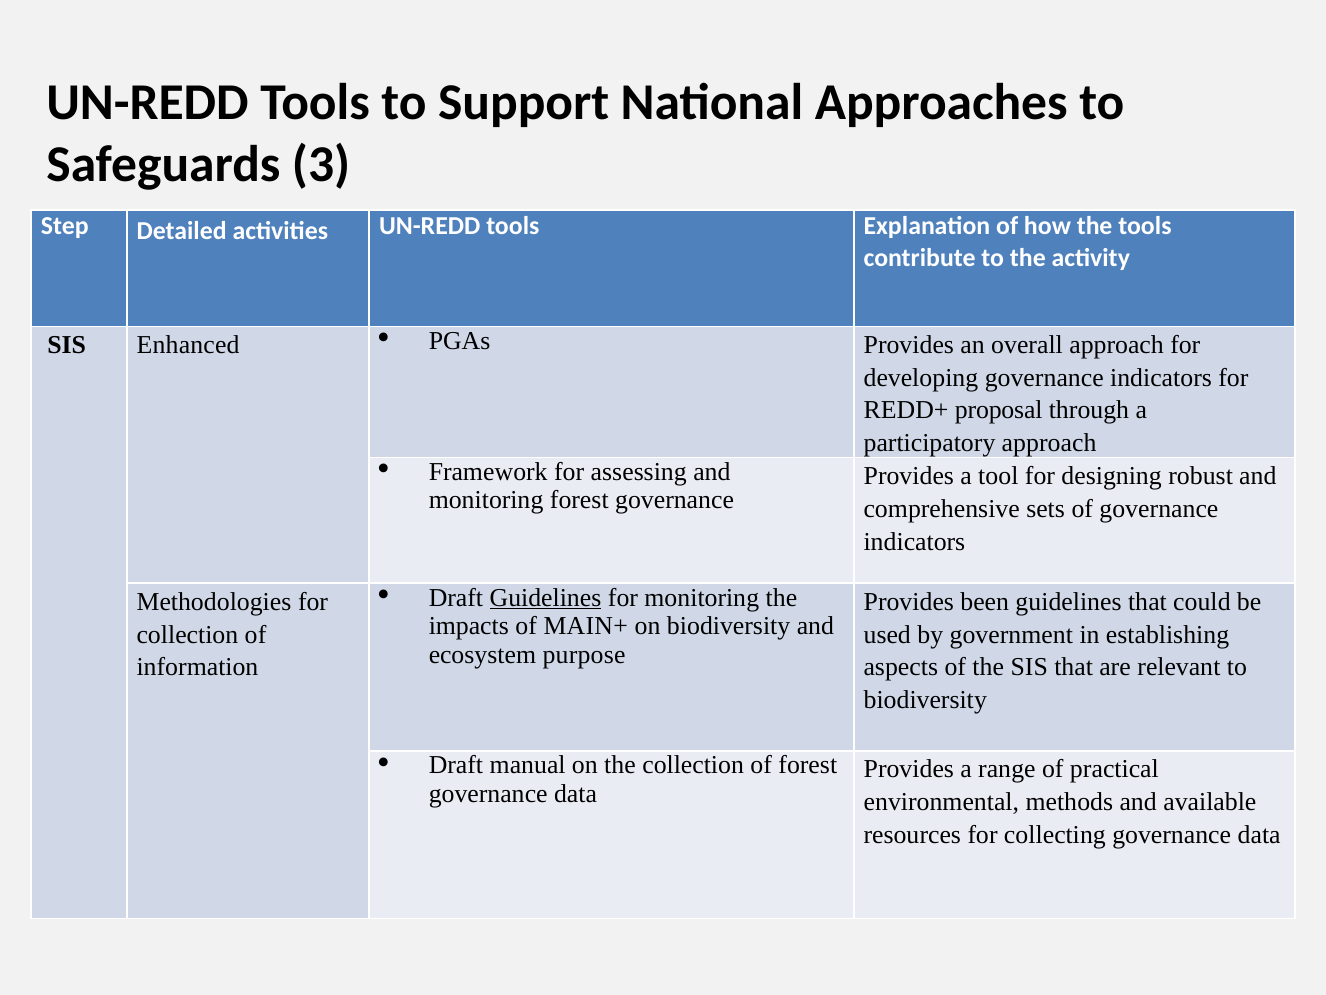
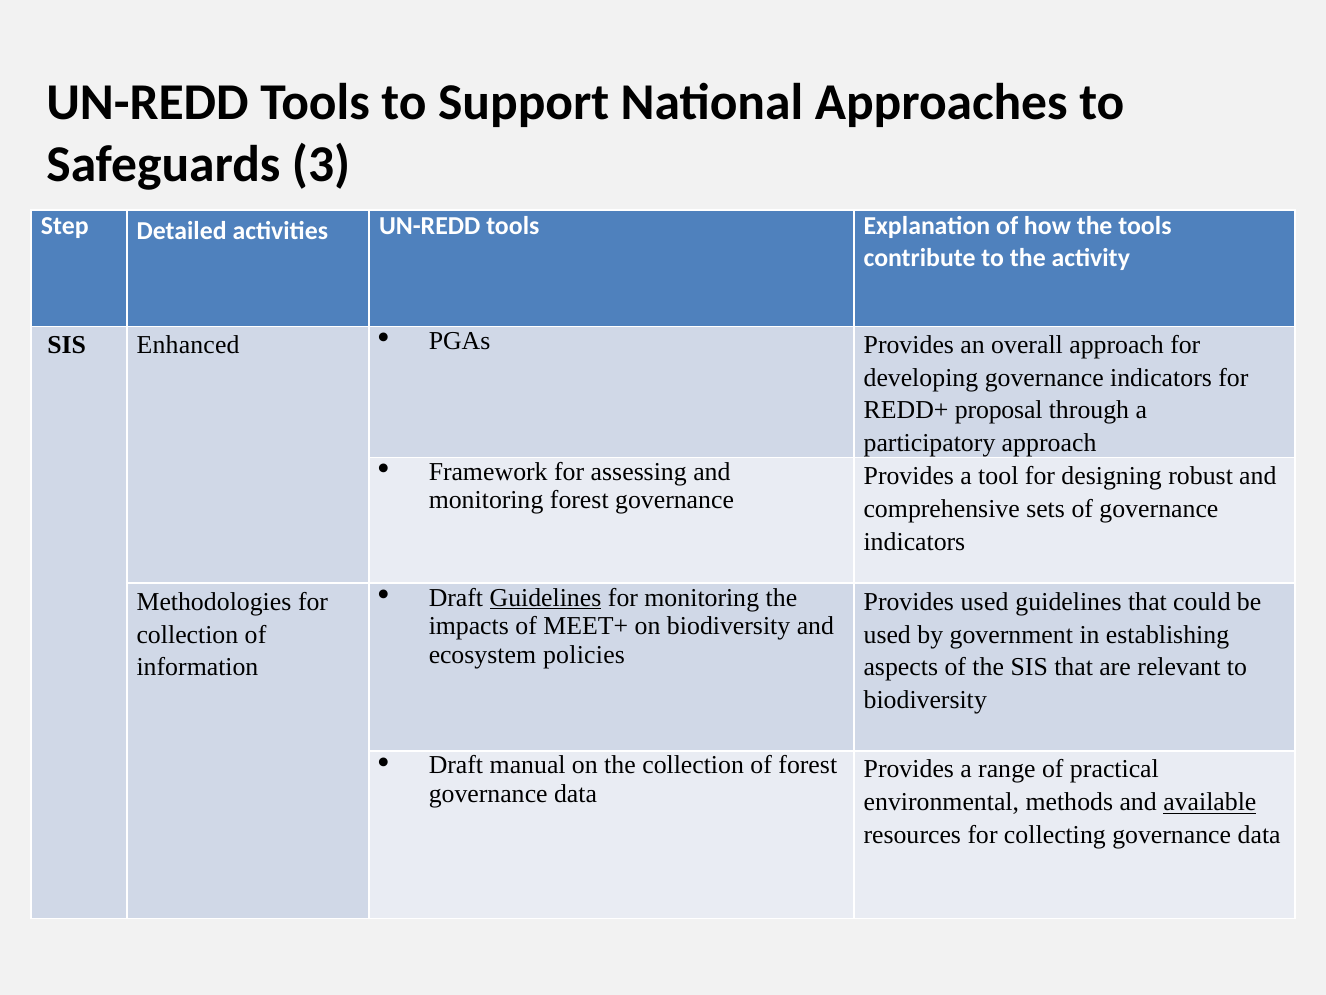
Provides been: been -> used (985, 602)
MAIN+: MAIN+ -> MEET+ (586, 626)
purpose: purpose -> policies (584, 654)
available underline: none -> present (1210, 802)
